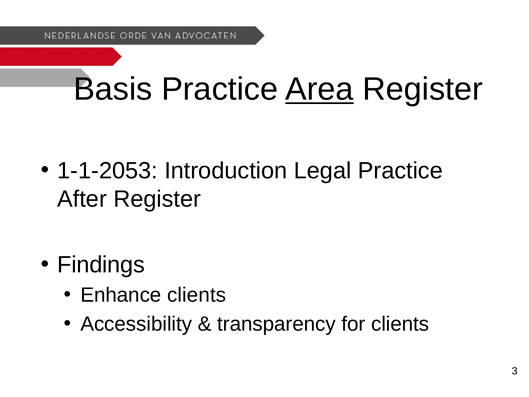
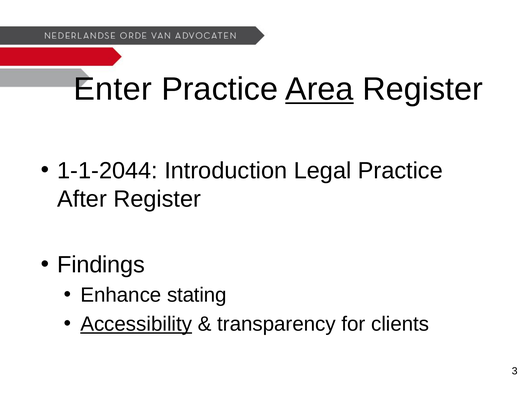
Basis: Basis -> Enter (113, 89)
1-1-2053: 1-1-2053 -> 1-1-2044 (108, 171)
Enhance clients: clients -> stating (197, 295)
Accessibility underline: none -> present (136, 324)
